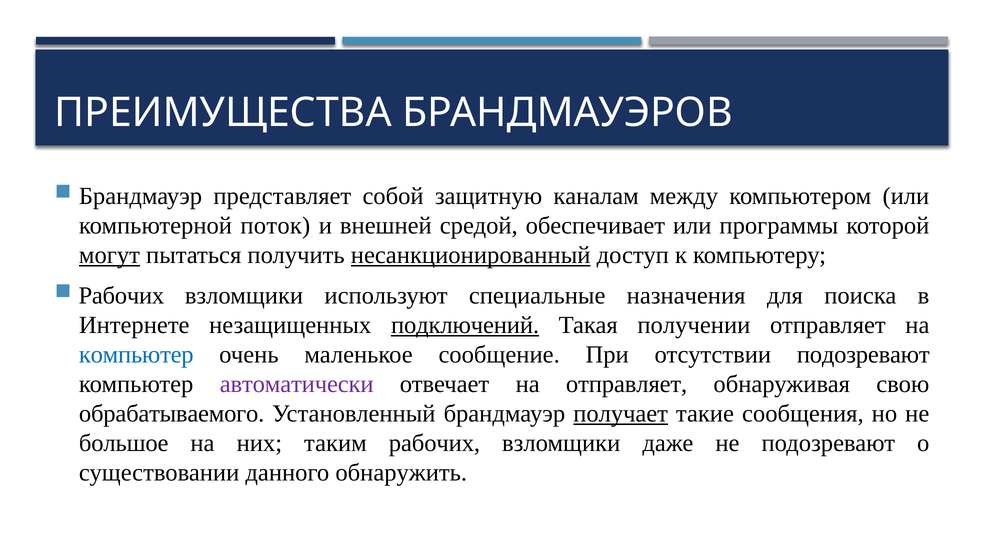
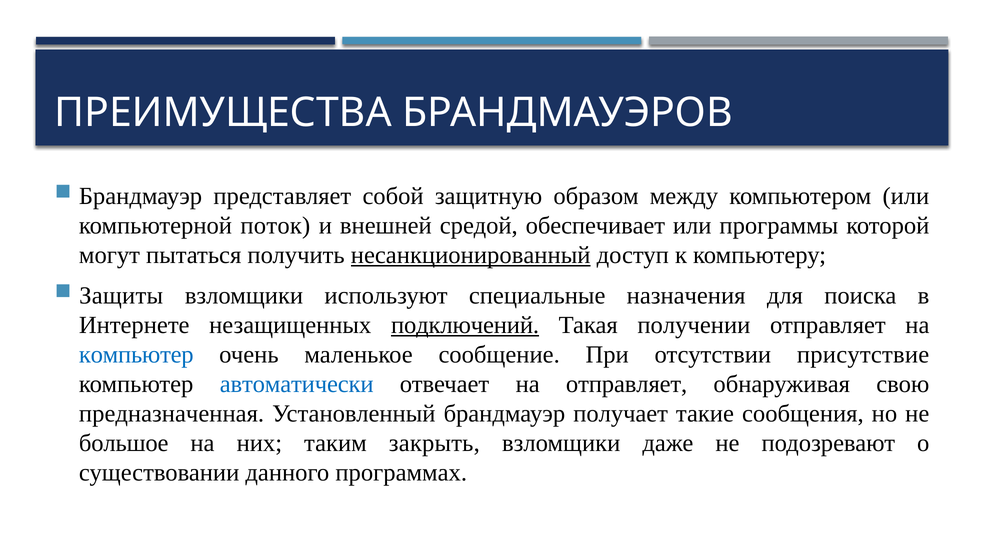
каналам: каналам -> образом (596, 196)
могут underline: present -> none (109, 255)
Рабочих: Рабочих -> Защиты (121, 296)
отсутствии подозревают: подозревают -> присутствие (863, 355)
автоматически colour: purple -> blue (297, 384)
обрабатываемого: обрабатываемого -> предназначенная (172, 414)
получает underline: present -> none (621, 414)
таким рабочих: рабочих -> закрыть (434, 443)
обнаружить: обнаружить -> программах (401, 473)
